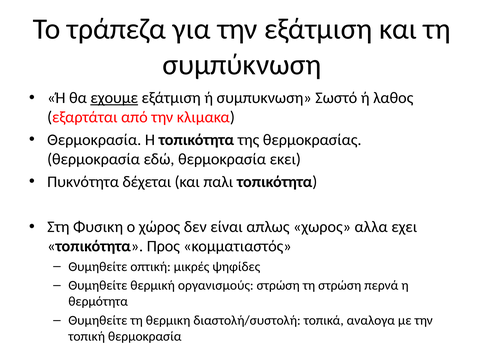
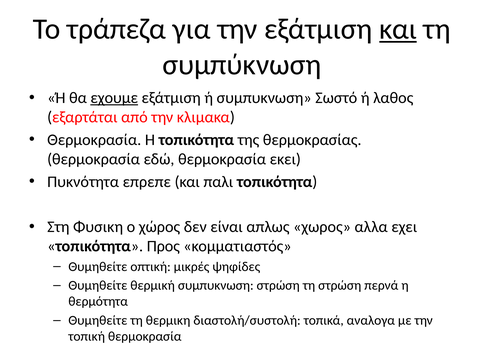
και underline: none -> present (398, 29)
δέχεται: δέχεται -> επρεπε (147, 182)
θερμική οργανισμούς: οργανισμούς -> συμπυκνωση (216, 285)
